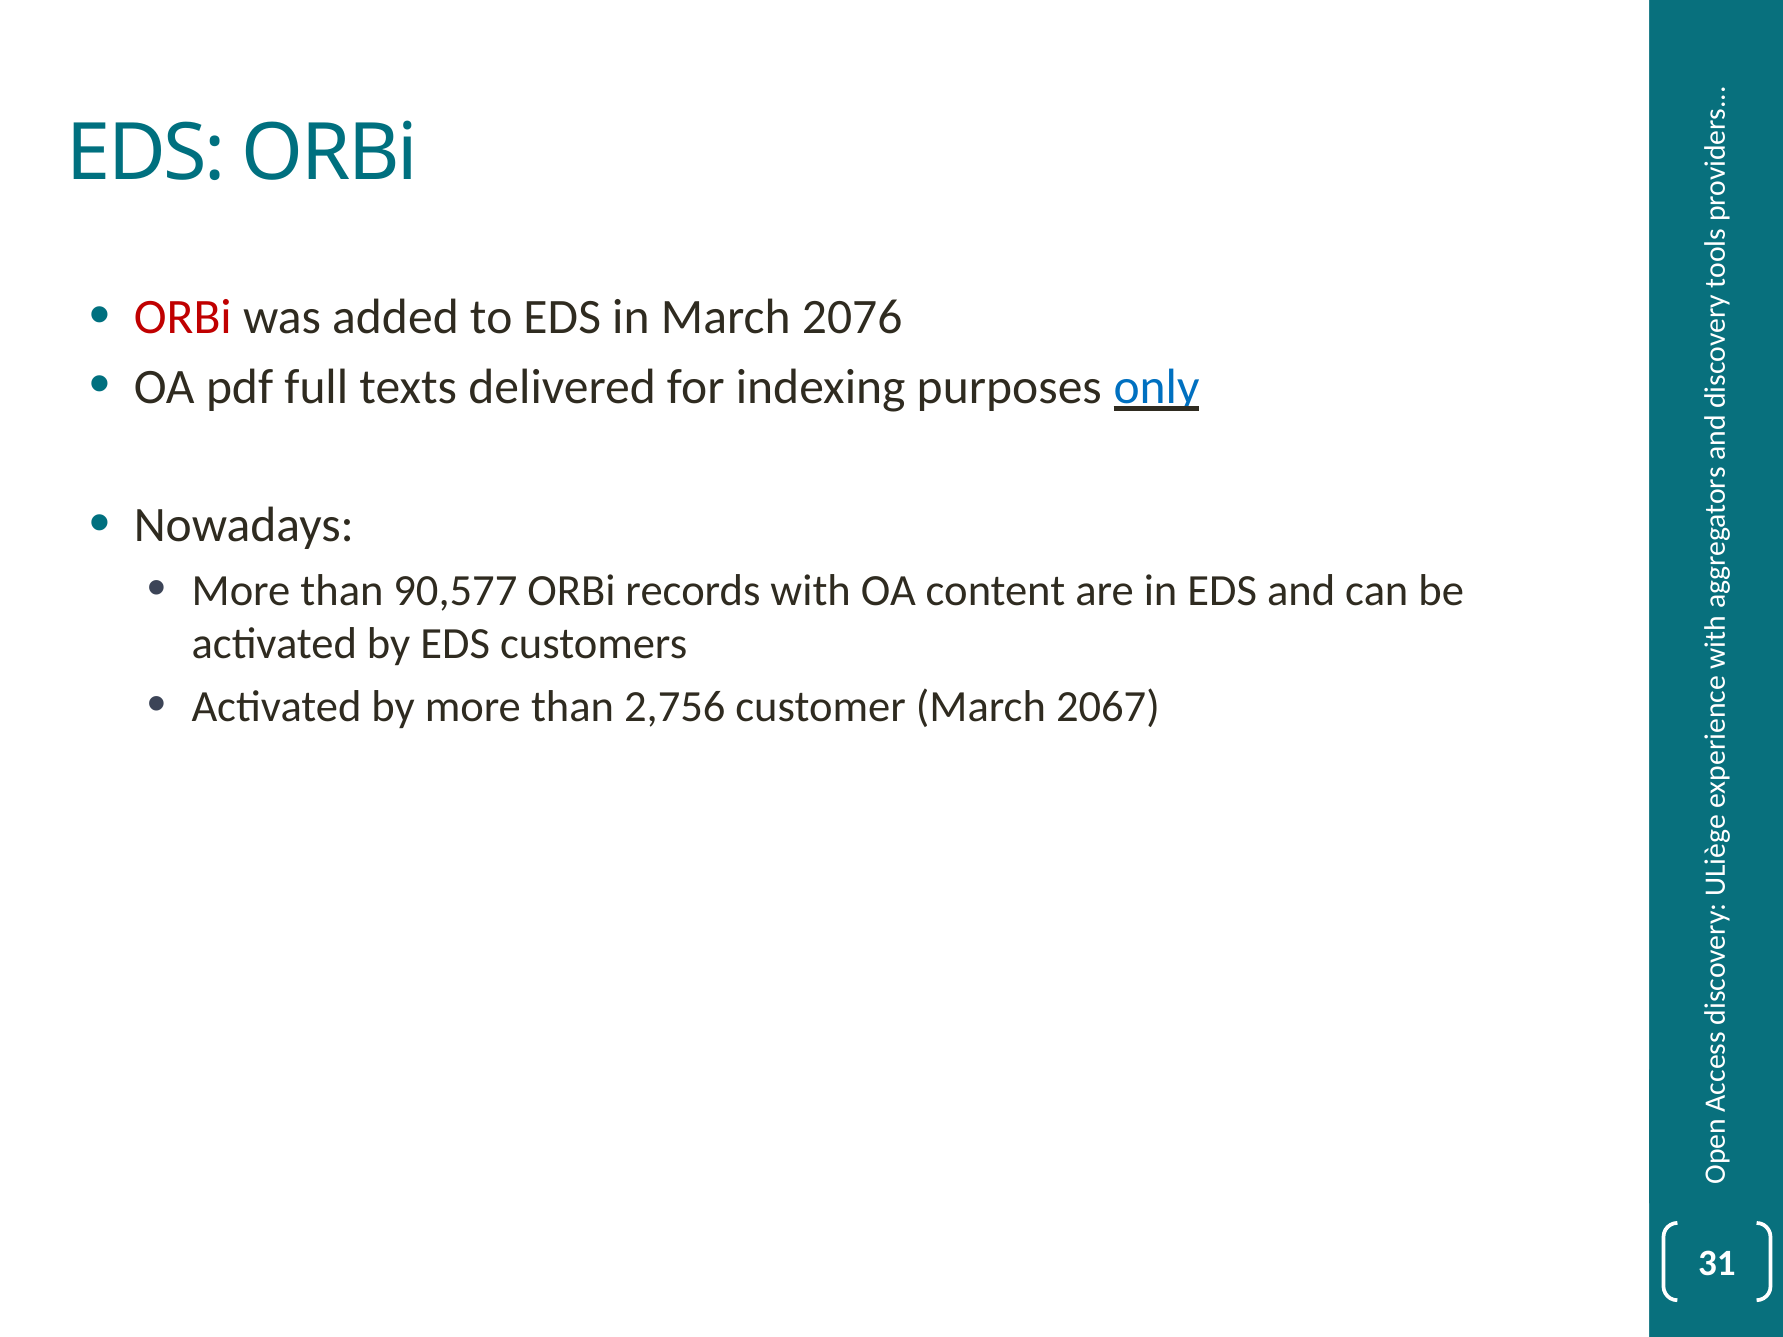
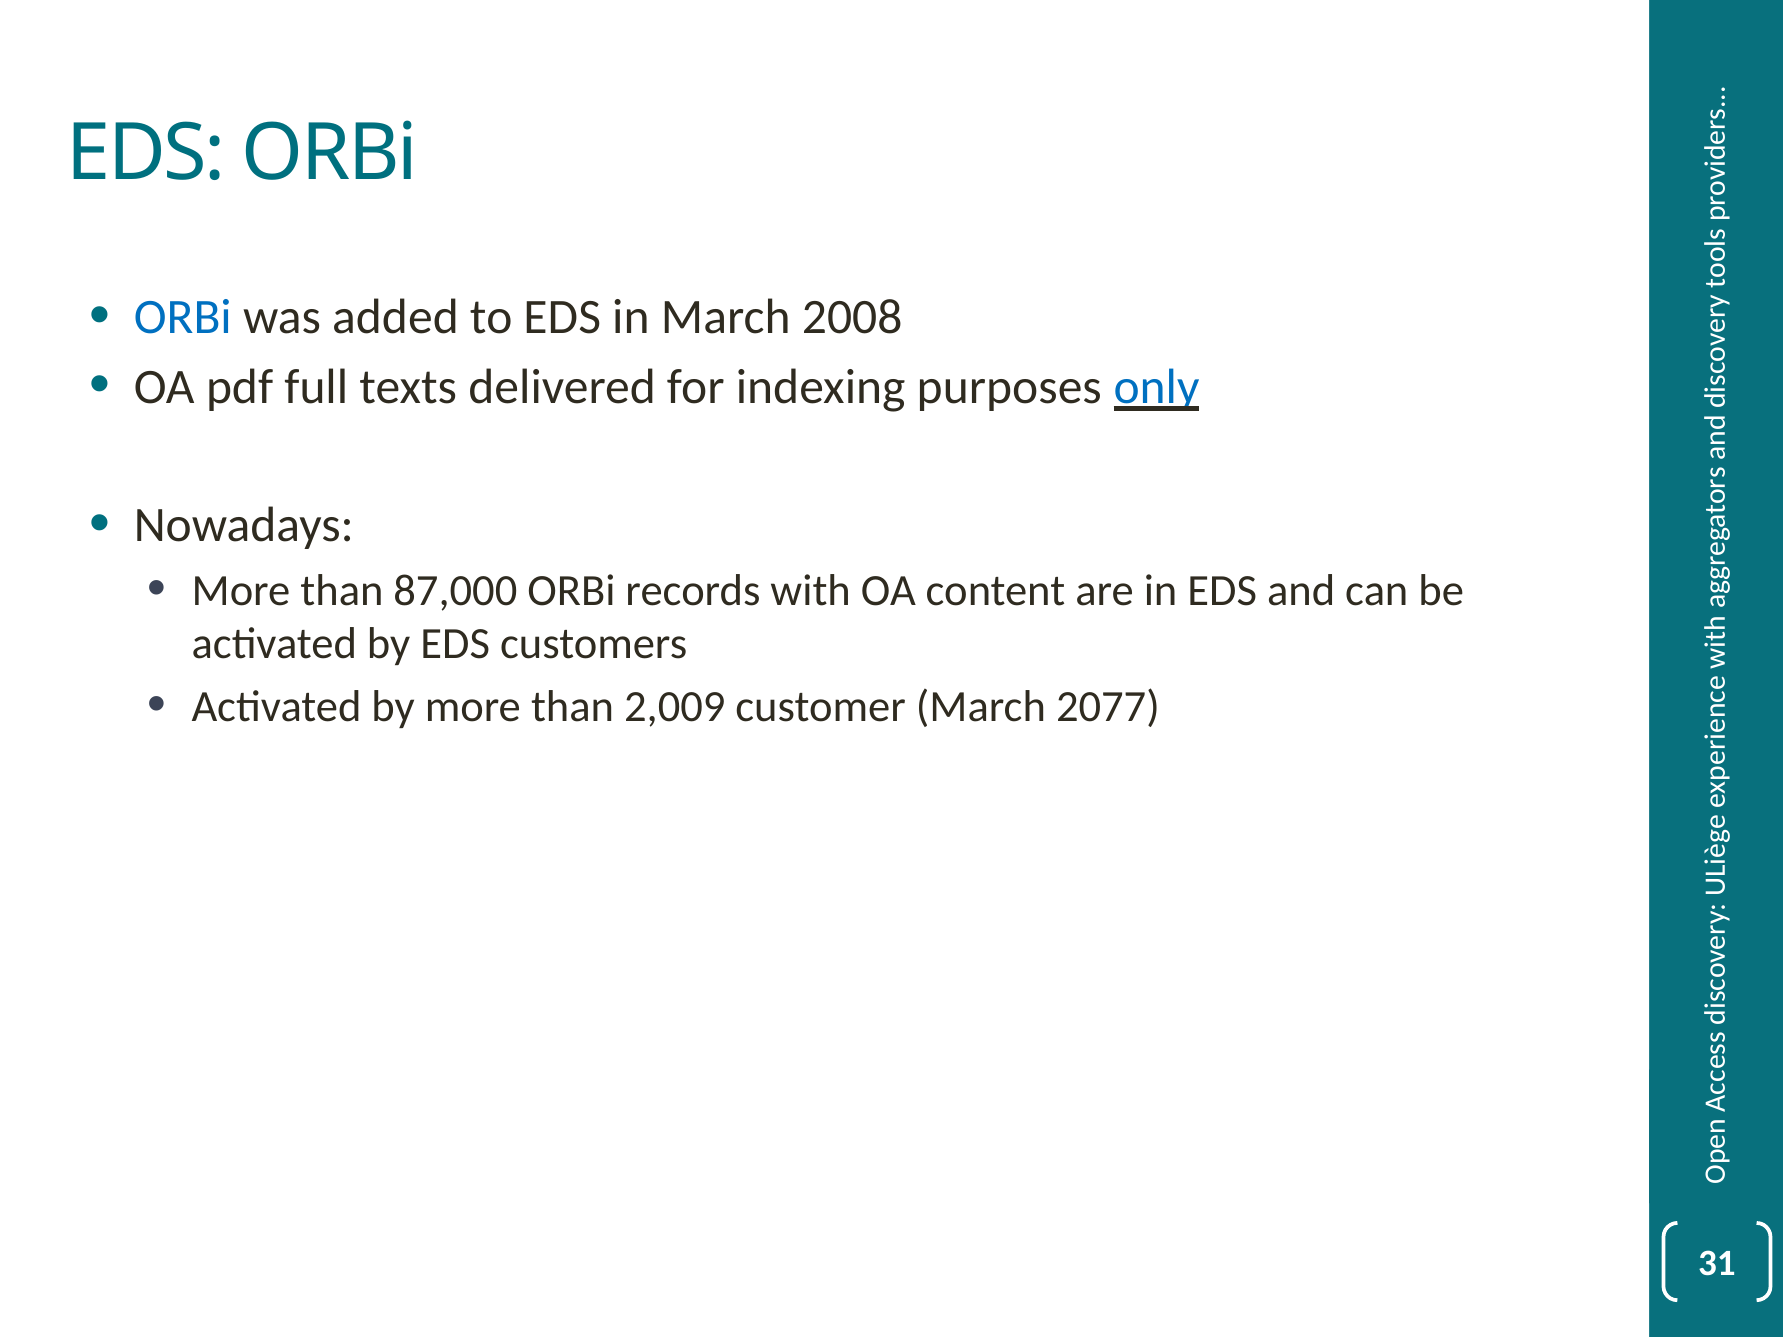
ORBi colour: red -> blue (183, 318)
2076: 2076 -> 2008 (852, 318)
90,577: 90,577 -> 87,000 (455, 591)
2,756: 2,756 -> 2,009 (675, 707)
2067: 2067 -> 2077 (1108, 707)
